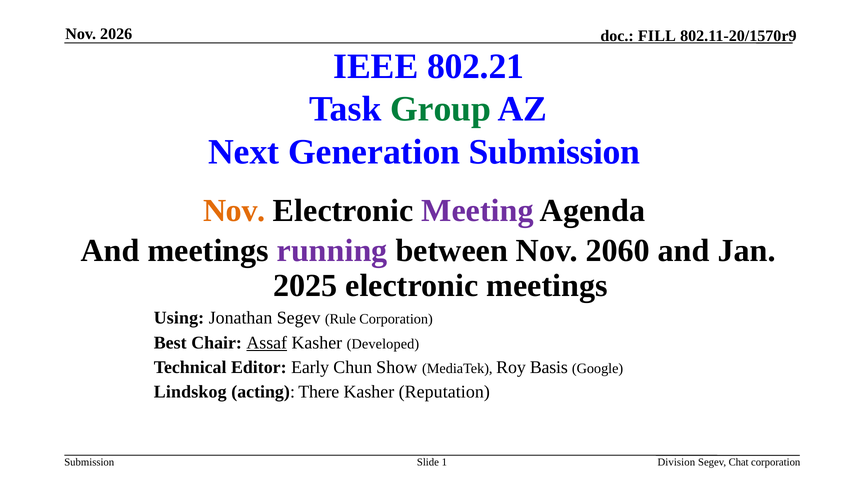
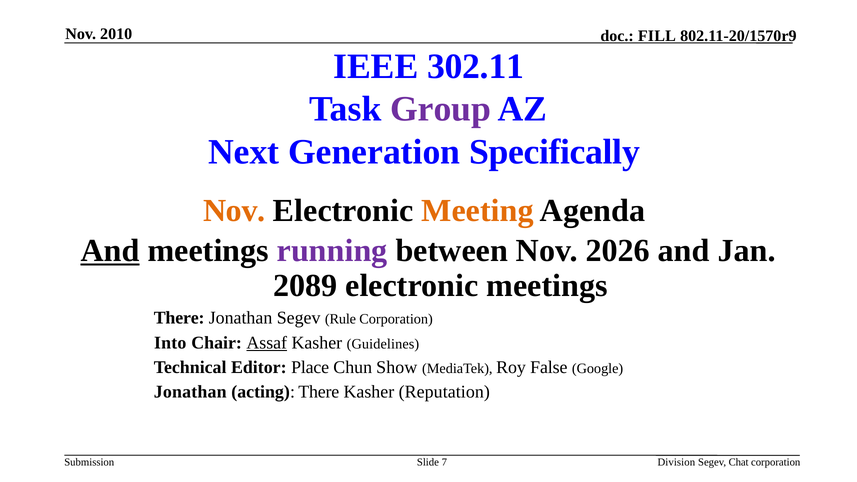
2026: 2026 -> 2010 (116, 34)
802.21: 802.21 -> 302.11 (476, 66)
Group colour: green -> purple (441, 109)
Generation Submission: Submission -> Specifically (555, 152)
Meeting colour: purple -> orange (477, 211)
And underline: none -> present (110, 251)
2060: 2060 -> 2026 (618, 251)
2025: 2025 -> 2089 (305, 286)
Using: Using -> There (179, 318)
Best: Best -> Into (170, 343)
Developed: Developed -> Guidelines (383, 344)
Early: Early -> Place (310, 367)
Basis: Basis -> False (549, 367)
Lindskog: Lindskog -> Jonathan (190, 392)
1: 1 -> 7 (444, 462)
